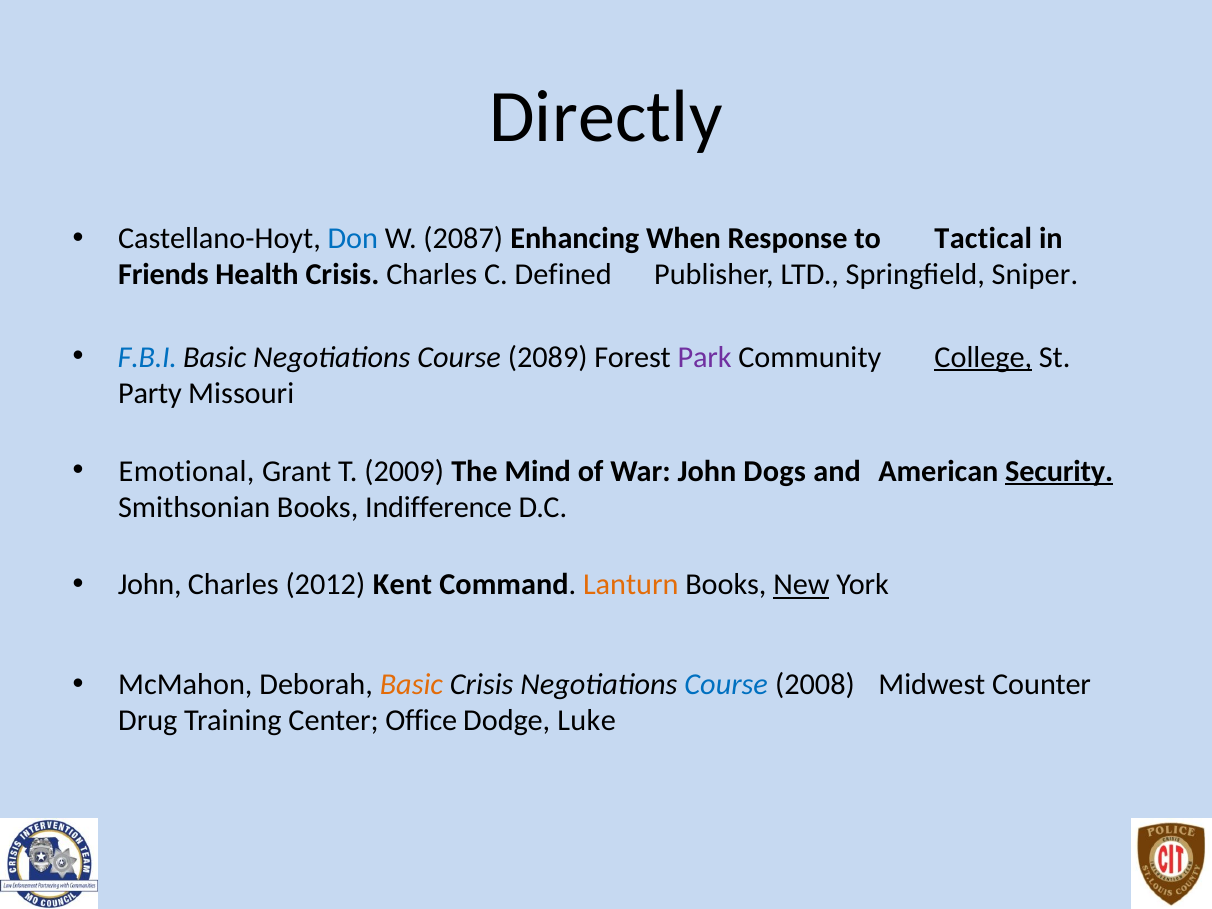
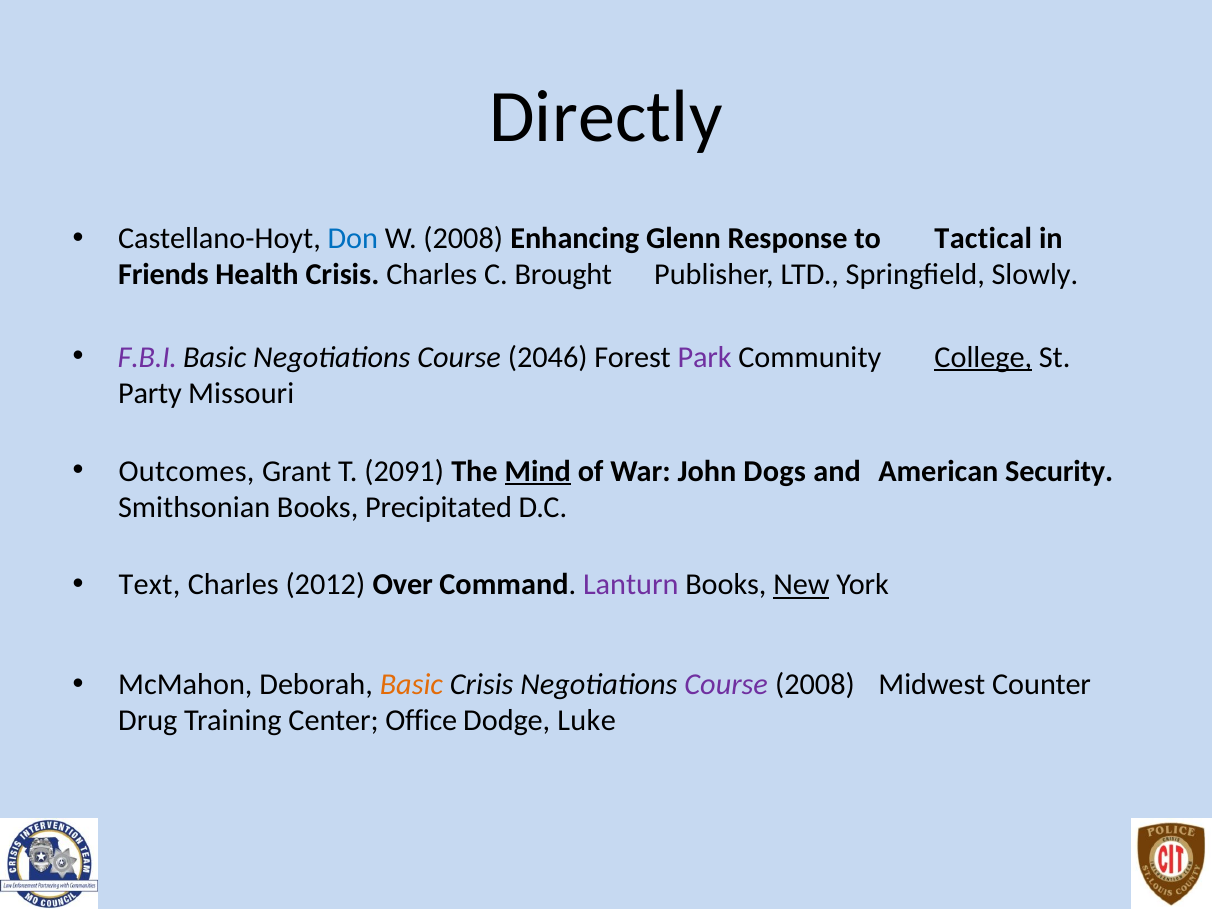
W 2087: 2087 -> 2008 (463, 238)
When: When -> Glenn (683, 238)
Defined: Defined -> Brought (563, 275)
Sniper: Sniper -> Slowly (1035, 275)
F.B.I colour: blue -> purple (147, 357)
2089: 2089 -> 2046 (548, 357)
Emotional: Emotional -> Outcomes (187, 471)
2009: 2009 -> 2091 (404, 471)
Mind underline: none -> present (538, 471)
Security underline: present -> none (1059, 471)
Indifference: Indifference -> Precipitated (439, 507)
John: John -> Text (149, 585)
Kent: Kent -> Over (403, 585)
Lanturn colour: orange -> purple (631, 585)
Course colour: blue -> purple (726, 685)
